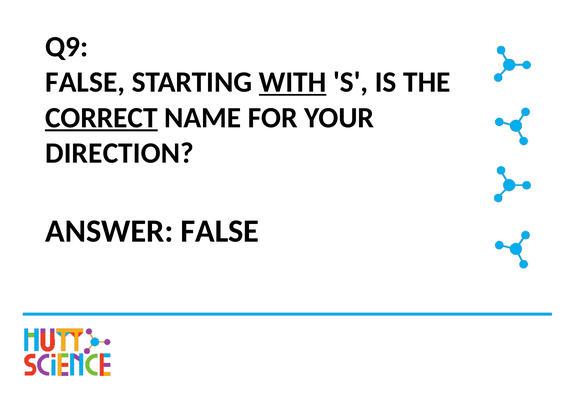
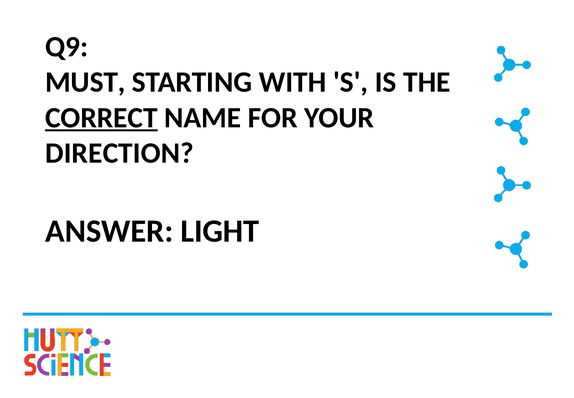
FALSE: FALSE -> MUST (85, 82)
WITH underline: present -> none (293, 82)
ANSWER FALSE: FALSE -> LIGHT (220, 231)
